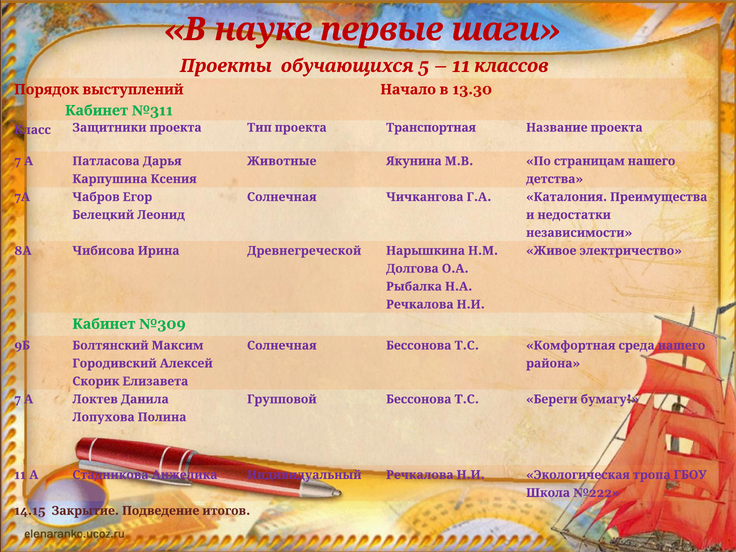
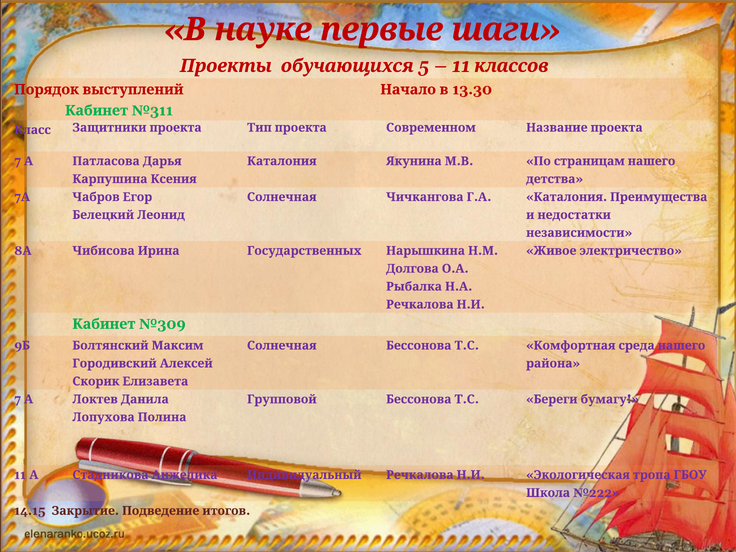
Транспортная: Транспортная -> Современном (431, 128)
Животные: Животные -> Каталония (282, 161)
Древнегреческой: Древнегреческой -> Государственных (304, 251)
